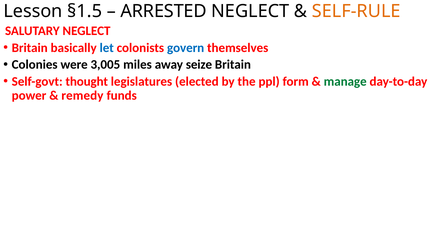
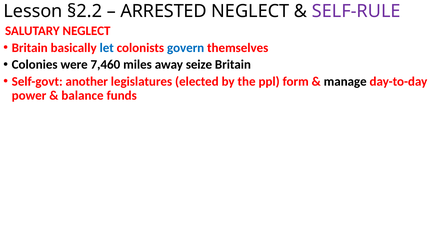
§1.5: §1.5 -> §2.2 (85, 11)
SELF-RULE colour: orange -> purple (356, 11)
3,005: 3,005 -> 7,460 (105, 65)
thought: thought -> another (87, 81)
manage colour: green -> black (345, 81)
remedy: remedy -> balance (82, 95)
